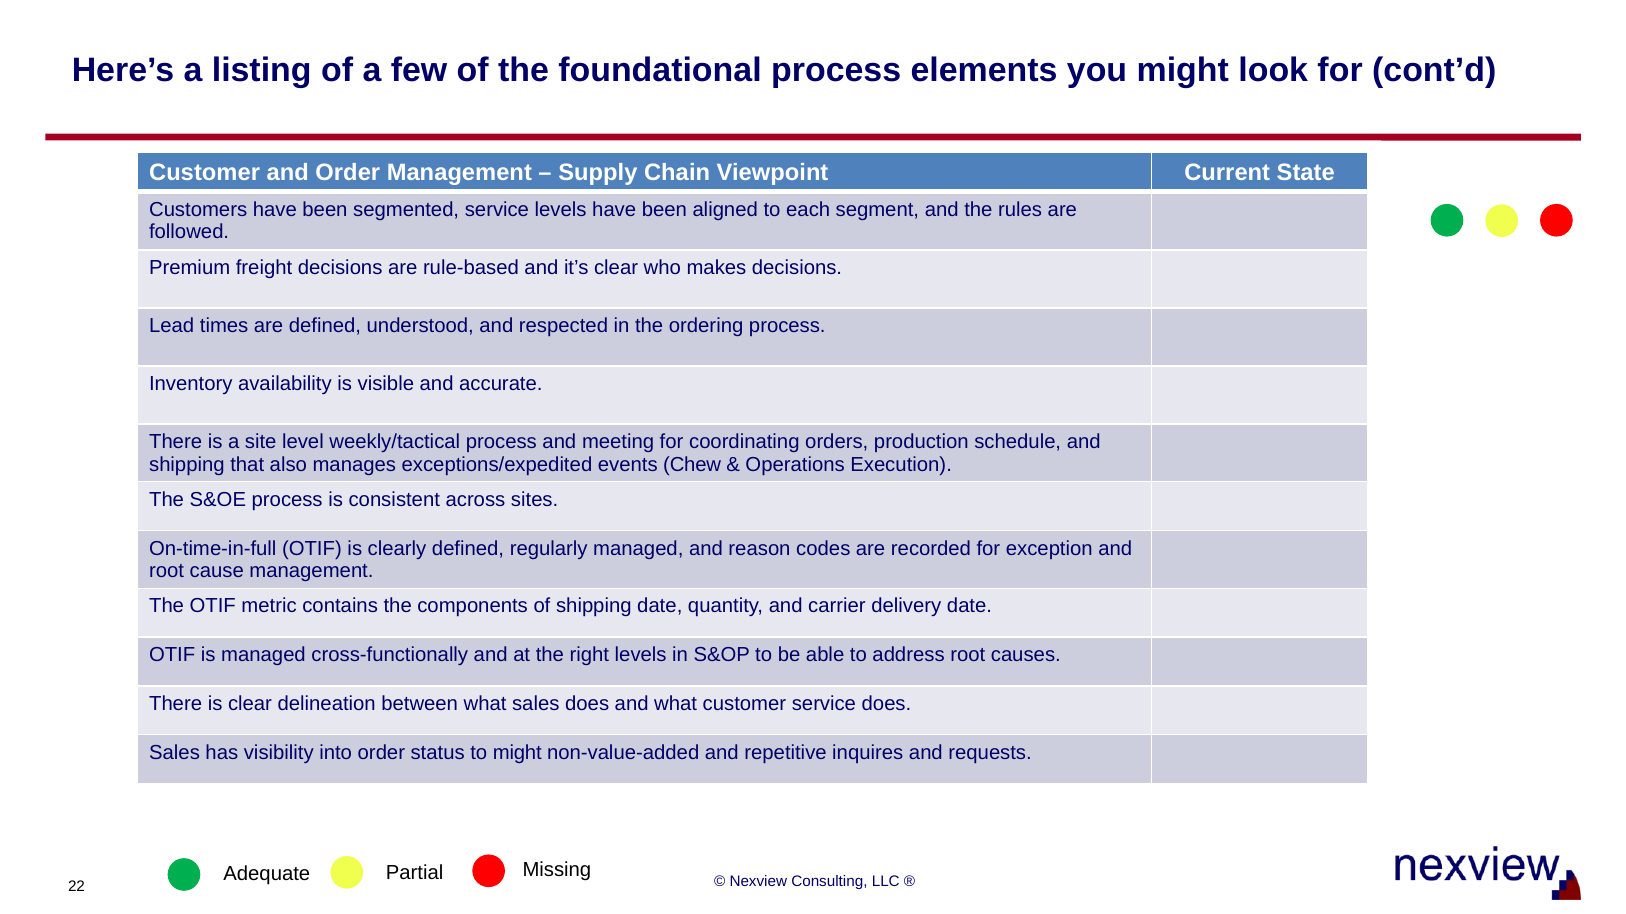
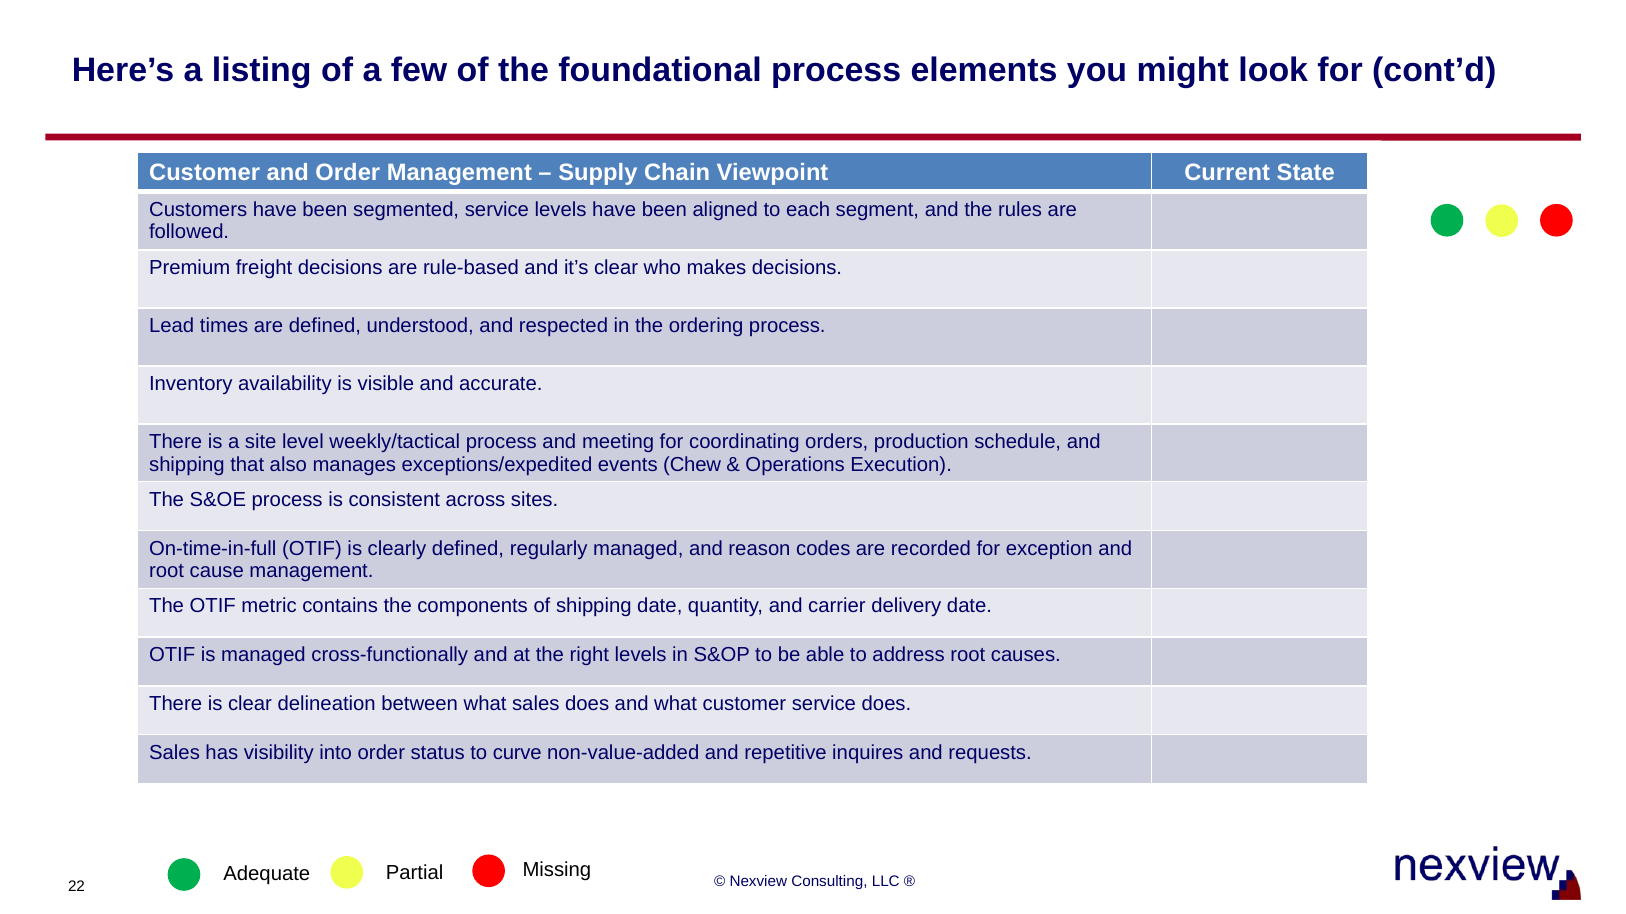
to might: might -> curve (517, 753)
